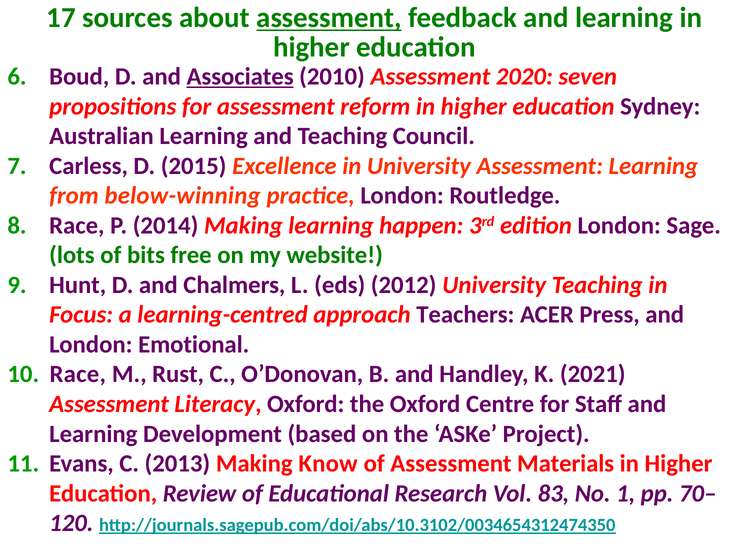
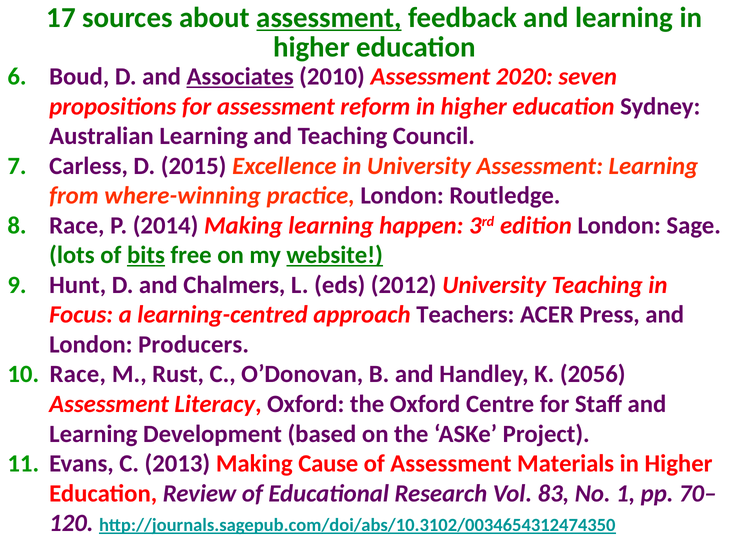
below-winning: below-winning -> where-winning (183, 195)
bits underline: none -> present (146, 255)
website underline: none -> present (335, 255)
Emotional: Emotional -> Producers (194, 344)
2021: 2021 -> 2056 (593, 374)
Know: Know -> Cause (328, 463)
